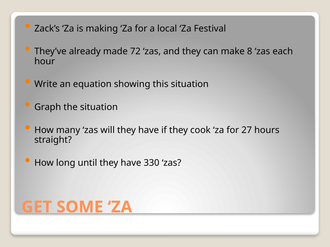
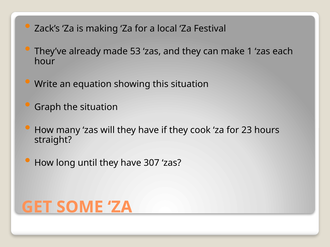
72: 72 -> 53 (135, 52)
8: 8 -> 1 (250, 52)
27: 27 -> 23 (247, 130)
330: 330 -> 307 (152, 163)
